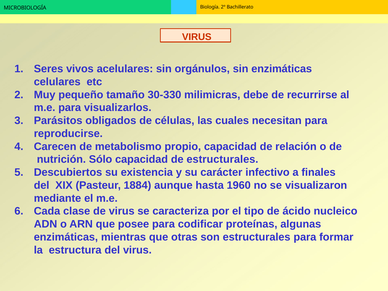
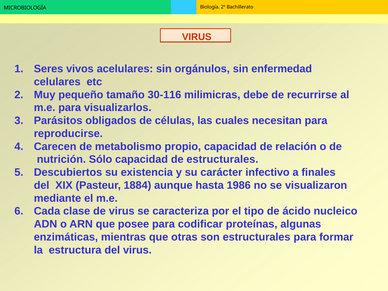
sin enzimáticas: enzimáticas -> enfermedad (282, 69)
30-330: 30-330 -> 30-116 (164, 95)
1960: 1960 -> 1986 (239, 185)
